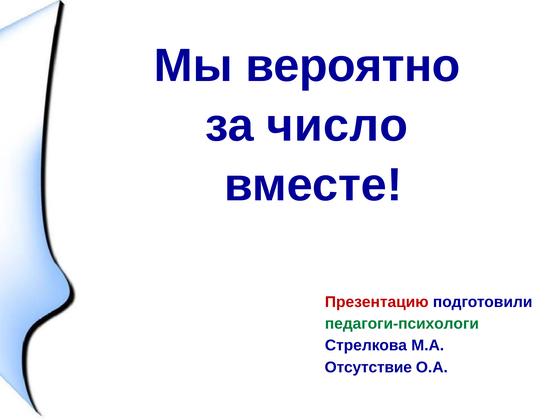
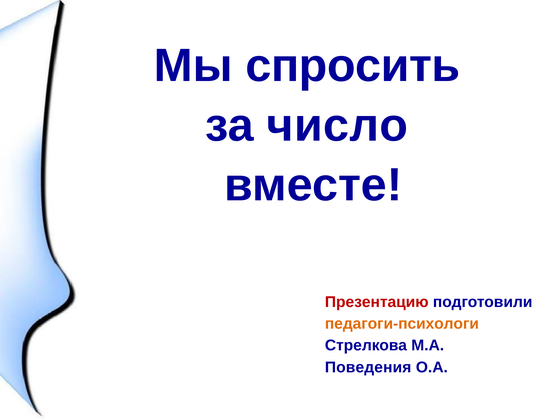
вероятно: вероятно -> спросить (353, 66)
педагоги-психологи colour: green -> orange (402, 324)
Отсутствие: Отсутствие -> Поведения (368, 367)
